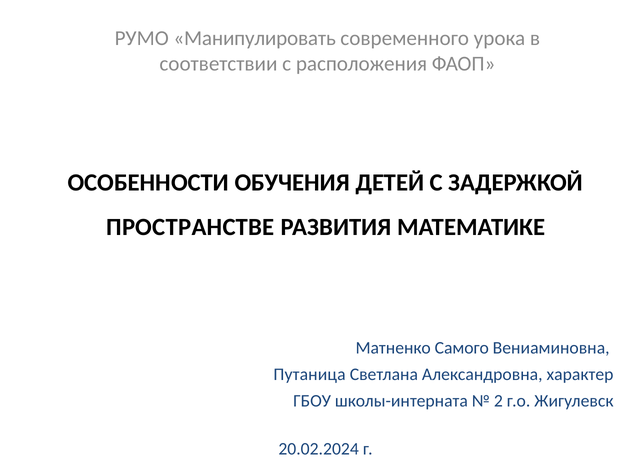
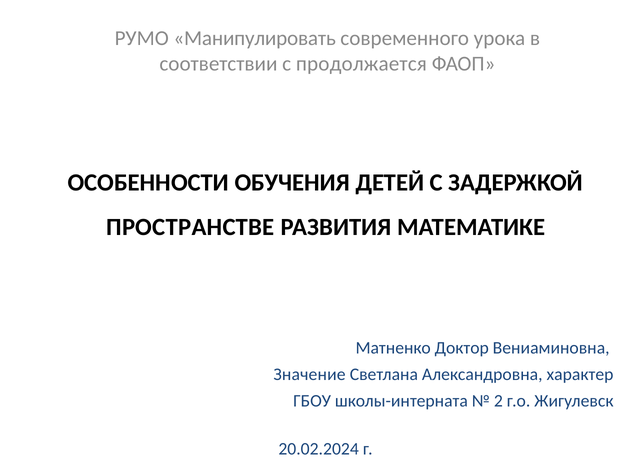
расположения: расположения -> продолжается (361, 64)
Самого: Самого -> Доктор (462, 348)
Путаница: Путаница -> Значение (310, 375)
